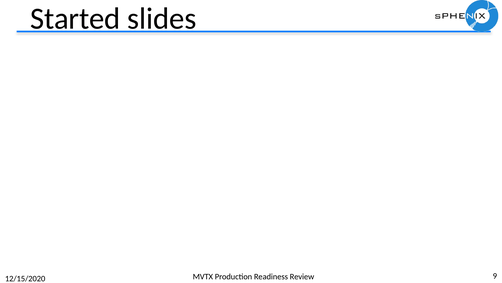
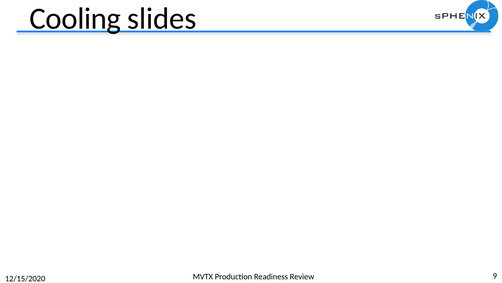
Started: Started -> Cooling (75, 18)
